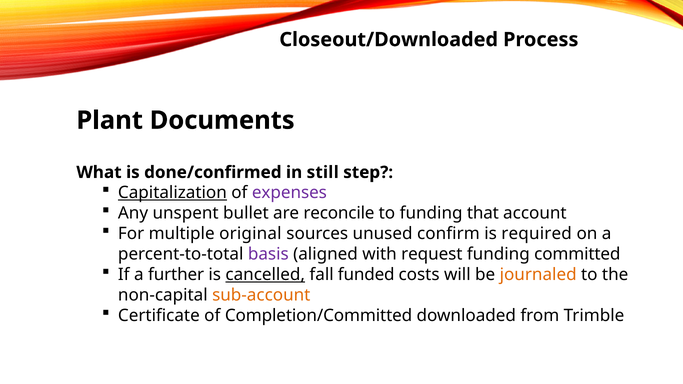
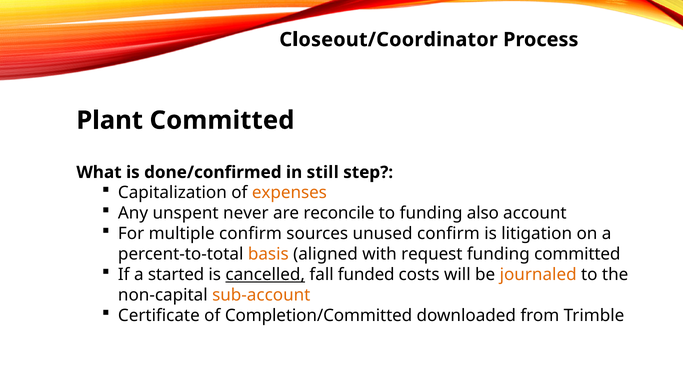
Closeout/Downloaded: Closeout/Downloaded -> Closeout/Coordinator (389, 40)
Plant Documents: Documents -> Committed (222, 120)
Capitalization underline: present -> none (172, 193)
expenses colour: purple -> orange (289, 193)
bullet: bullet -> never (246, 213)
that: that -> also (483, 213)
multiple original: original -> confirm (250, 234)
required: required -> litigation (537, 234)
basis colour: purple -> orange (268, 254)
further: further -> started (176, 275)
